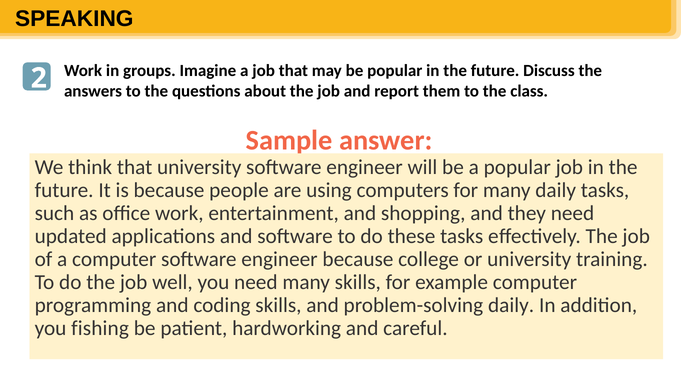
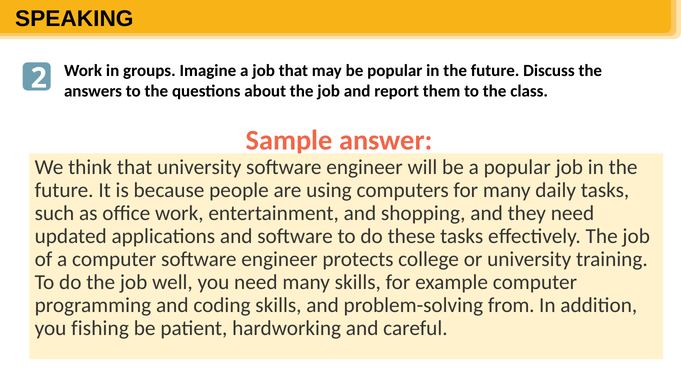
engineer because: because -> protects (358, 259)
problem-solving daily: daily -> from (511, 305)
